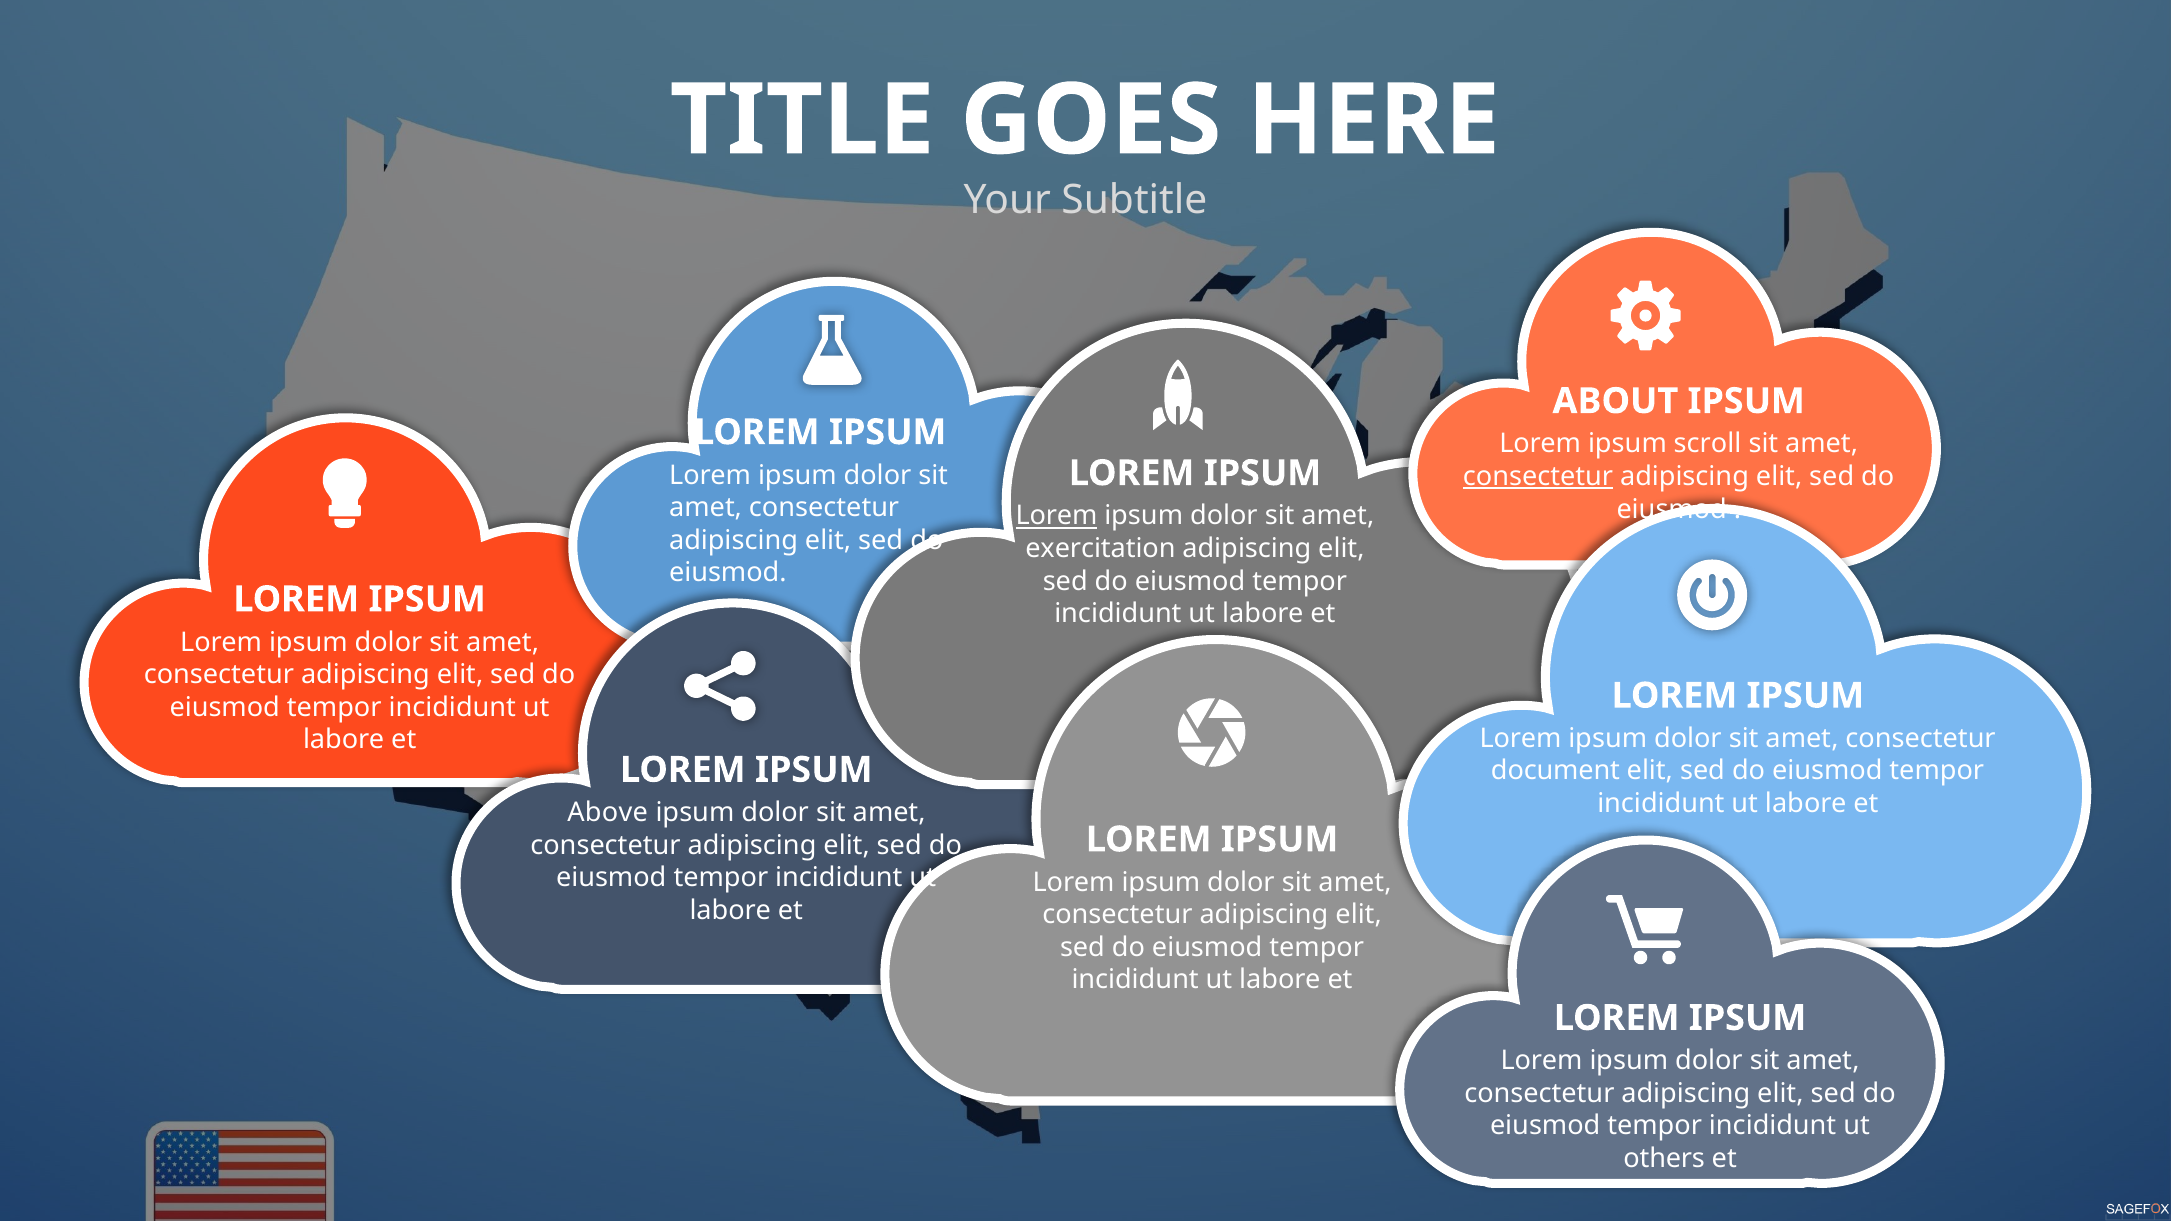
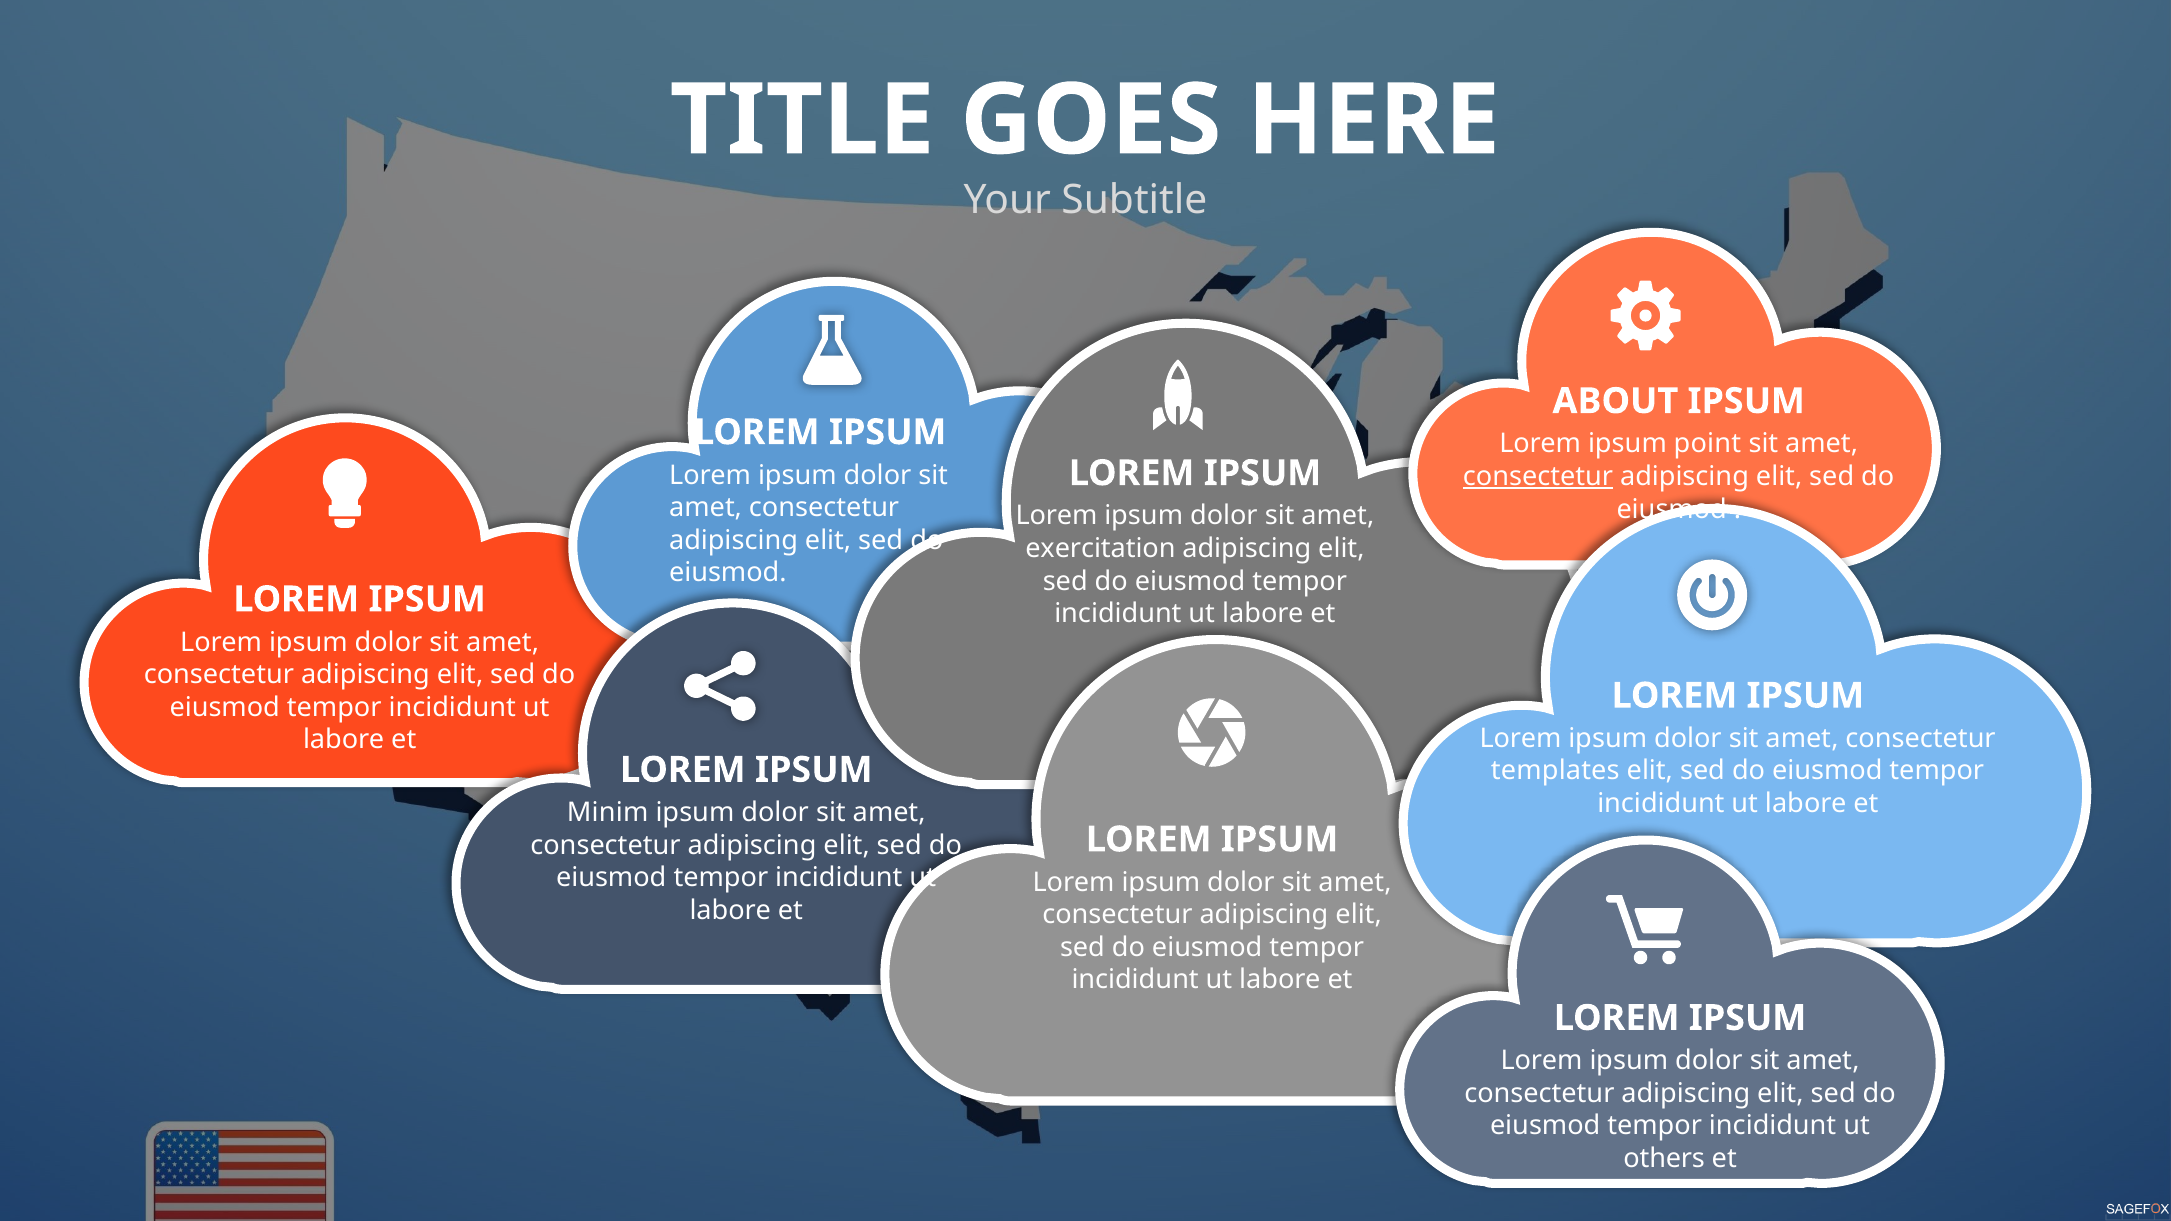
scroll: scroll -> point (1707, 444)
Lorem underline: present -> none (1056, 516)
document: document -> templates (1555, 771)
Above: Above -> Minim (608, 813)
